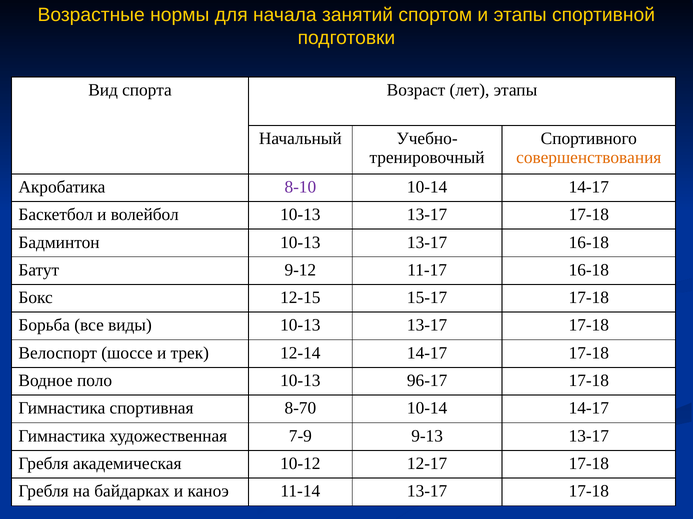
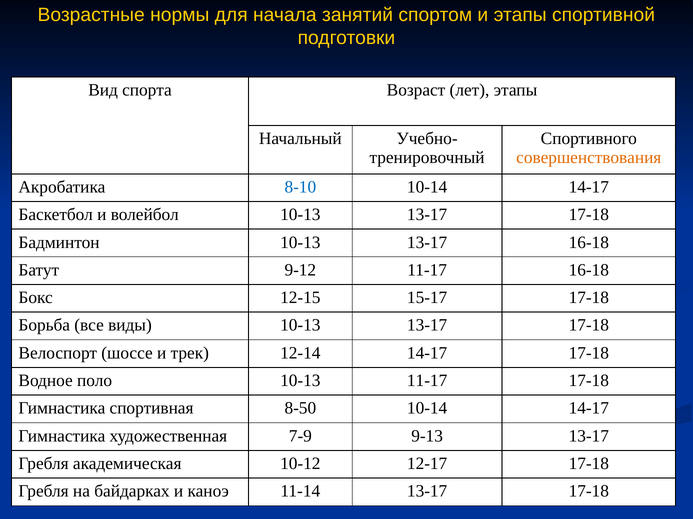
8-10 colour: purple -> blue (300, 187)
10-13 96-17: 96-17 -> 11-17 (427, 381)
8-70: 8-70 -> 8-50 (300, 409)
